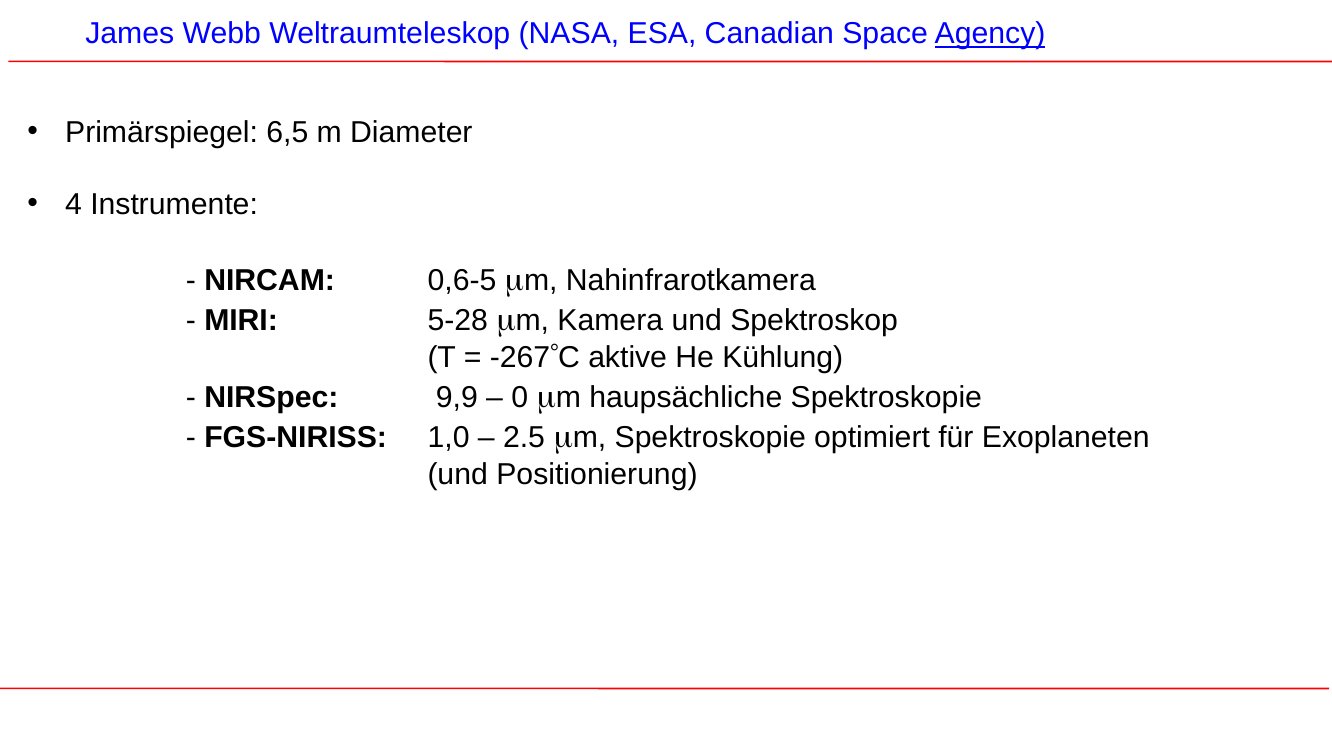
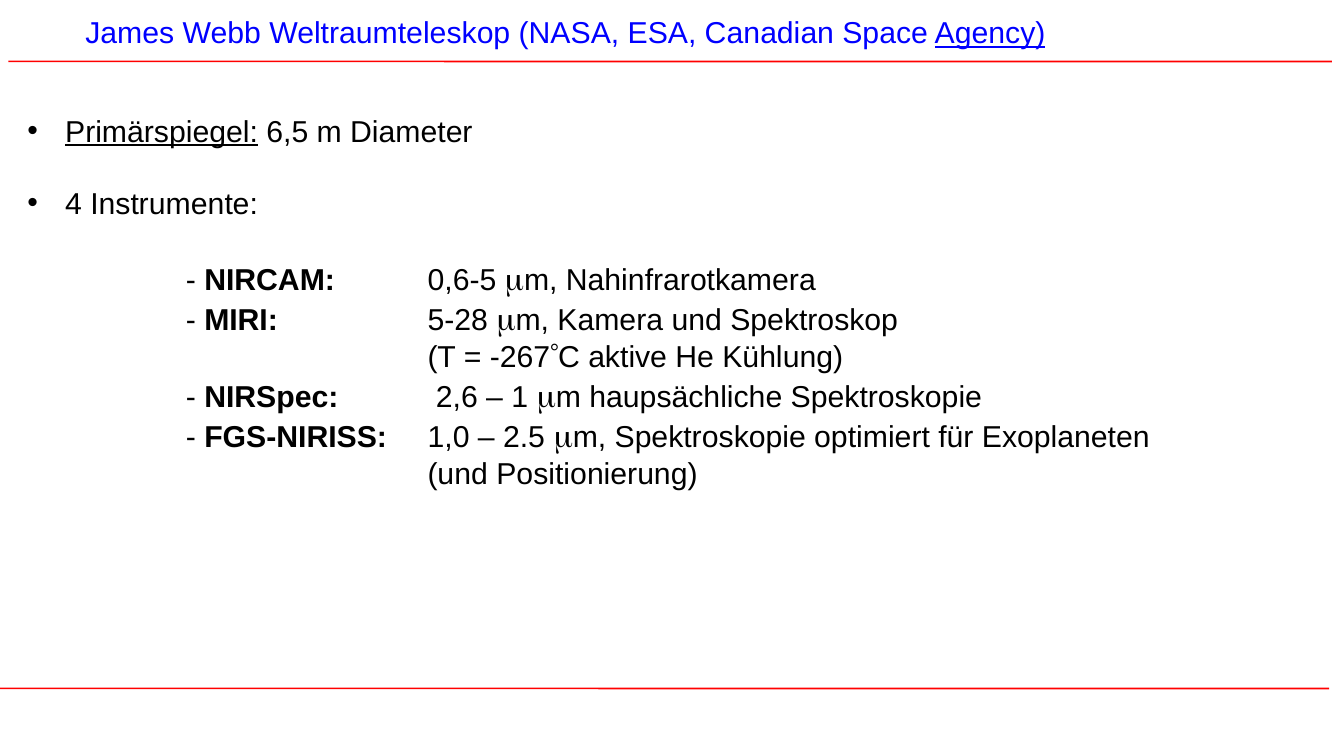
Primärspiegel underline: none -> present (162, 132)
9,9: 9,9 -> 2,6 (457, 397)
0: 0 -> 1 (520, 397)
